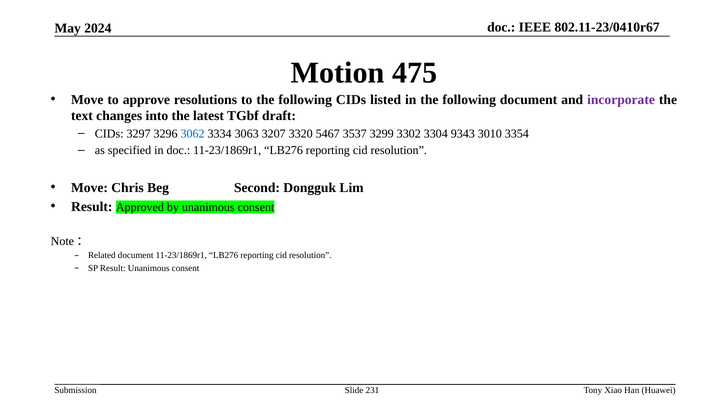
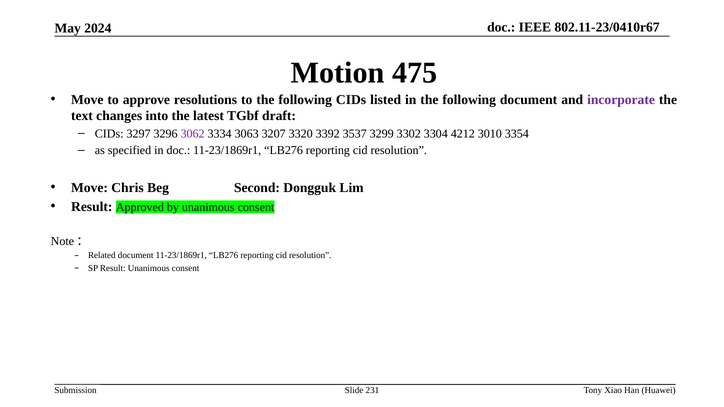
3062 colour: blue -> purple (193, 134)
5467: 5467 -> 3392 (328, 134)
9343: 9343 -> 4212 (463, 134)
